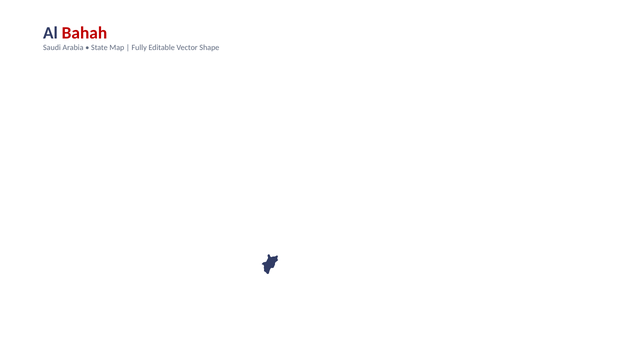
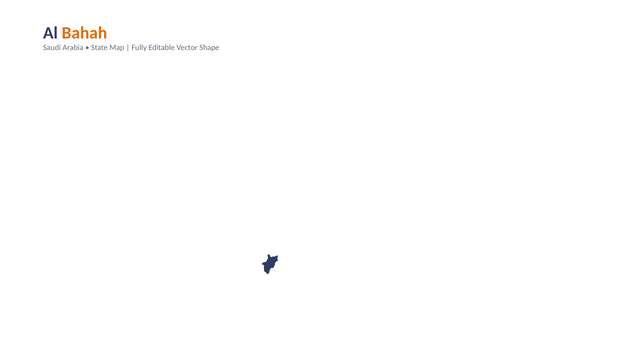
Bahah colour: red -> orange (84, 33)
